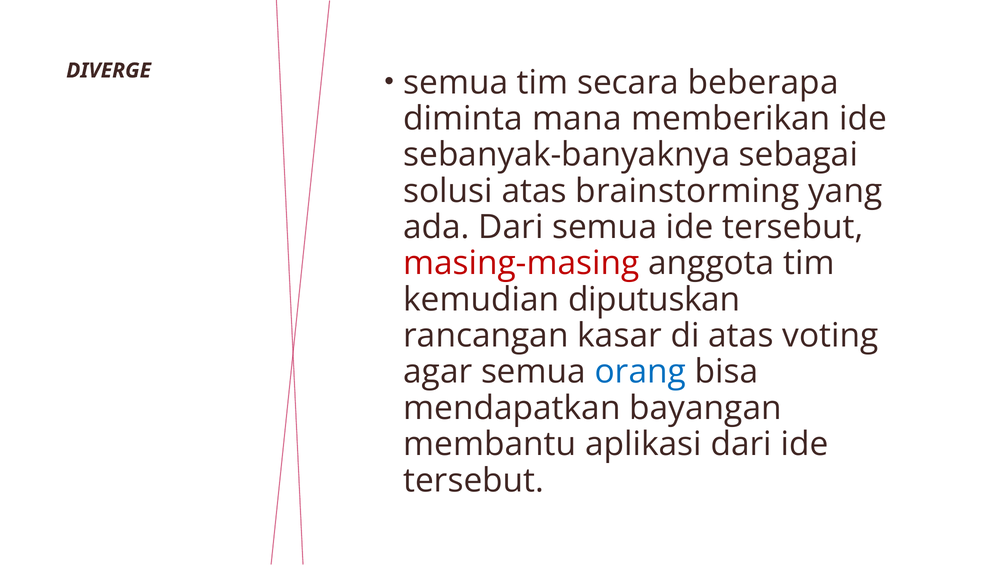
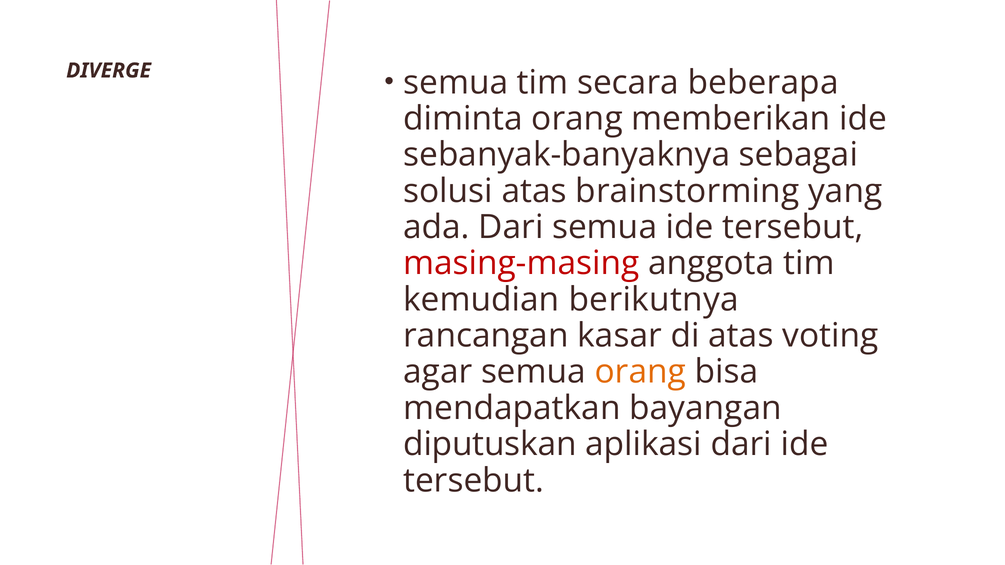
diminta mana: mana -> orang (577, 119)
diputuskan: diputuskan -> berikutnya (654, 300)
orang colour: blue -> orange (640, 372)
membantu: membantu -> diputuskan (490, 445)
